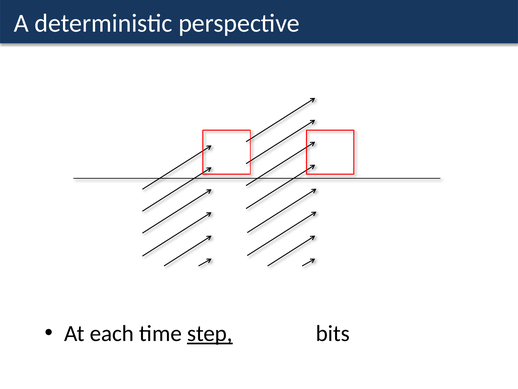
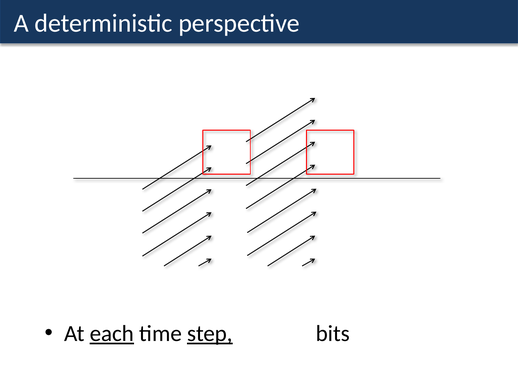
each underline: none -> present (112, 333)
